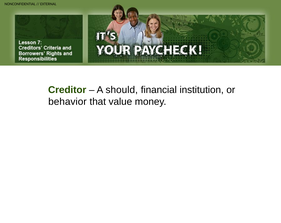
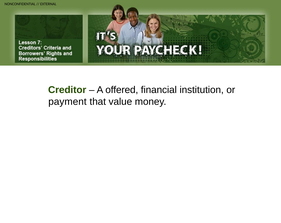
should: should -> offered (122, 90)
behavior: behavior -> payment (67, 102)
